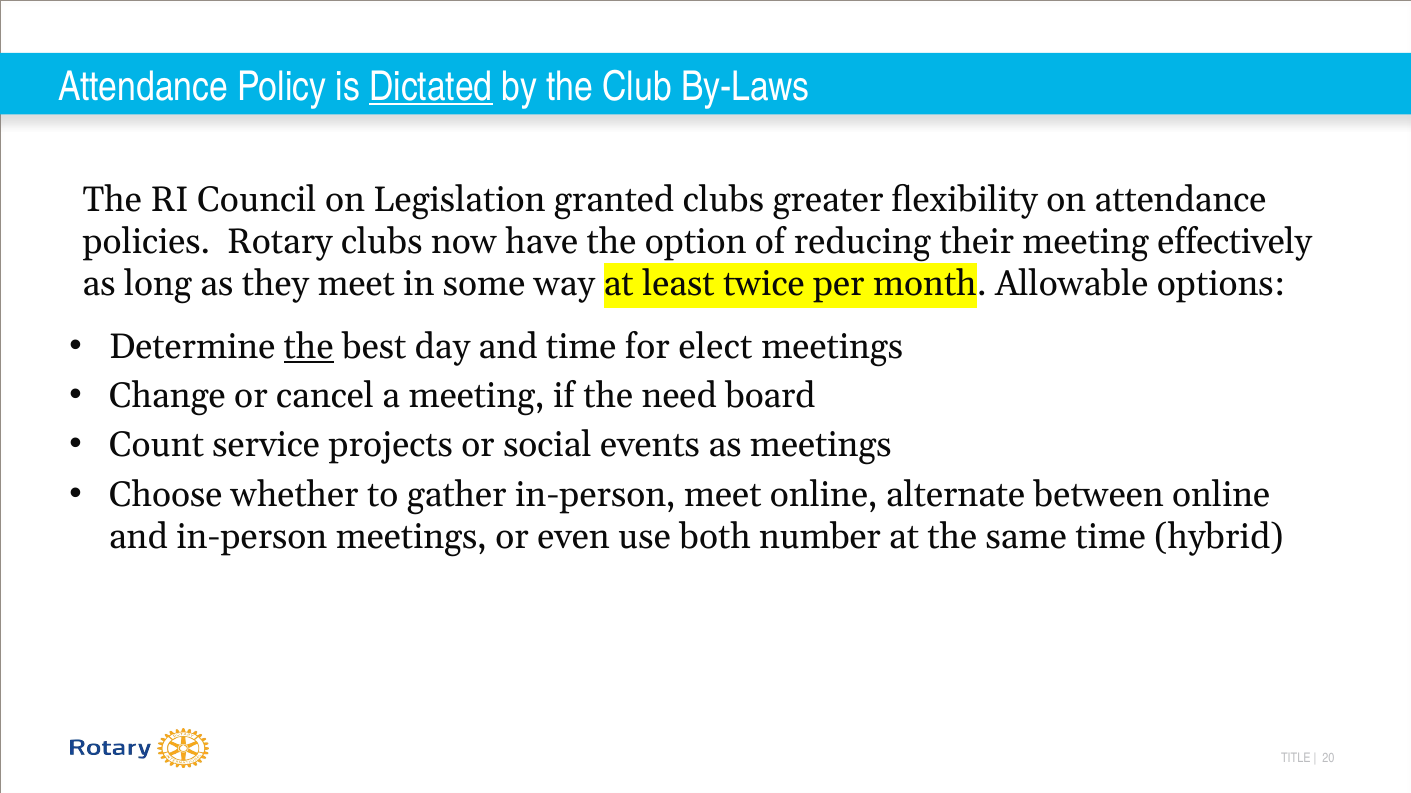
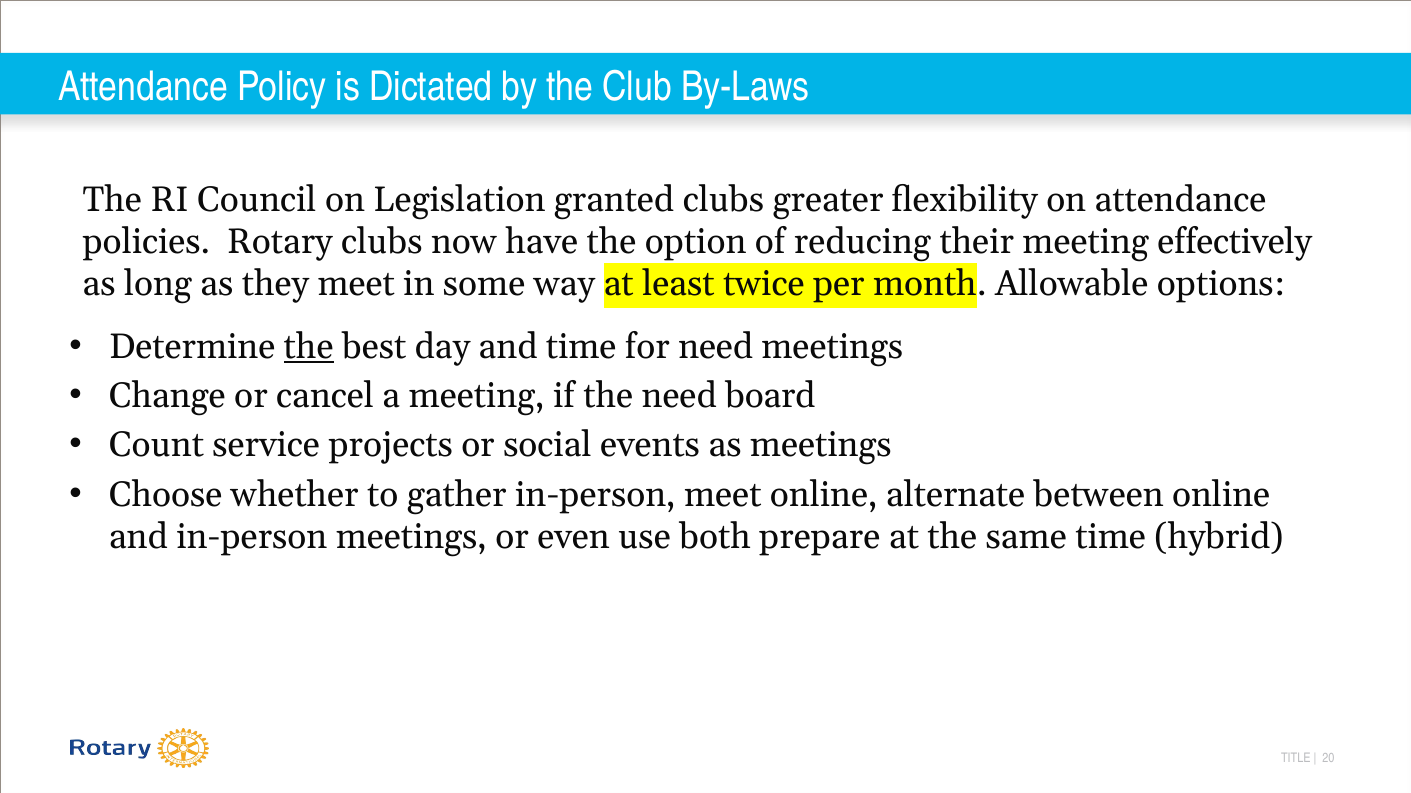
Dictated underline: present -> none (431, 87)
for elect: elect -> need (716, 347)
number: number -> prepare (820, 537)
